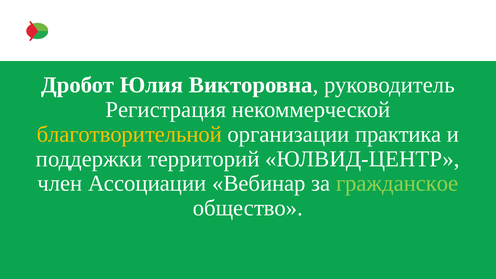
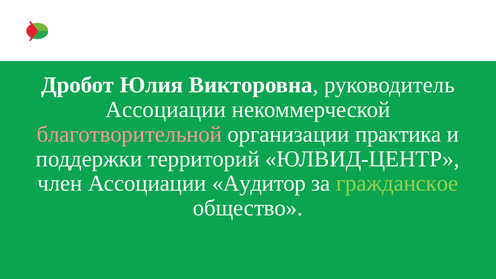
Регистрация: Регистрация -> Ассоциации (166, 110)
благотворительной colour: yellow -> pink (129, 134)
Вебинар: Вебинар -> Аудитор (259, 183)
